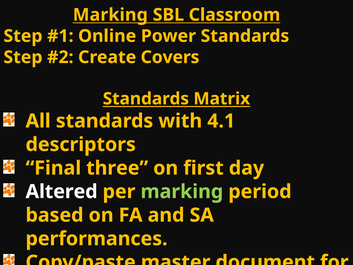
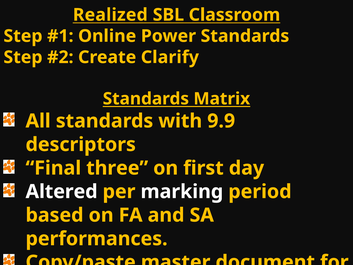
Marking: Marking -> Realized (110, 15)
Covers: Covers -> Clarify (170, 57)
4.1: 4.1 -> 9.9 (221, 121)
marking colour: light green -> white (182, 191)
